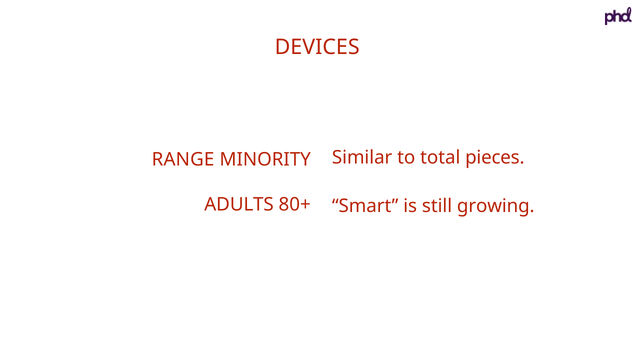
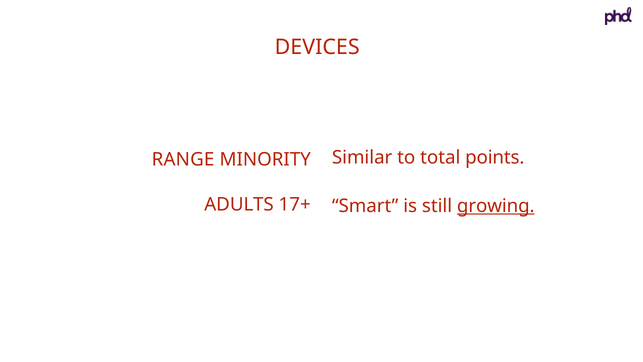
pieces: pieces -> points (495, 158)
80+: 80+ -> 17+ (295, 204)
growing underline: none -> present (496, 206)
